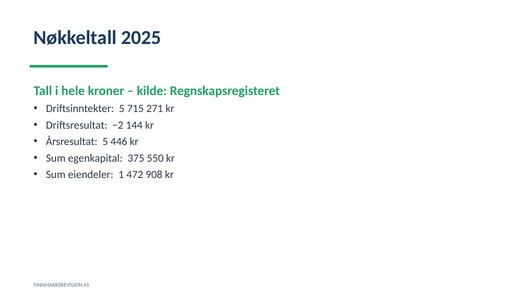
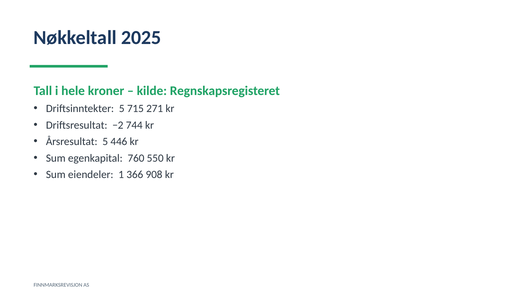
144: 144 -> 744 (134, 125)
375: 375 -> 760 (136, 158)
472: 472 -> 366 (135, 175)
